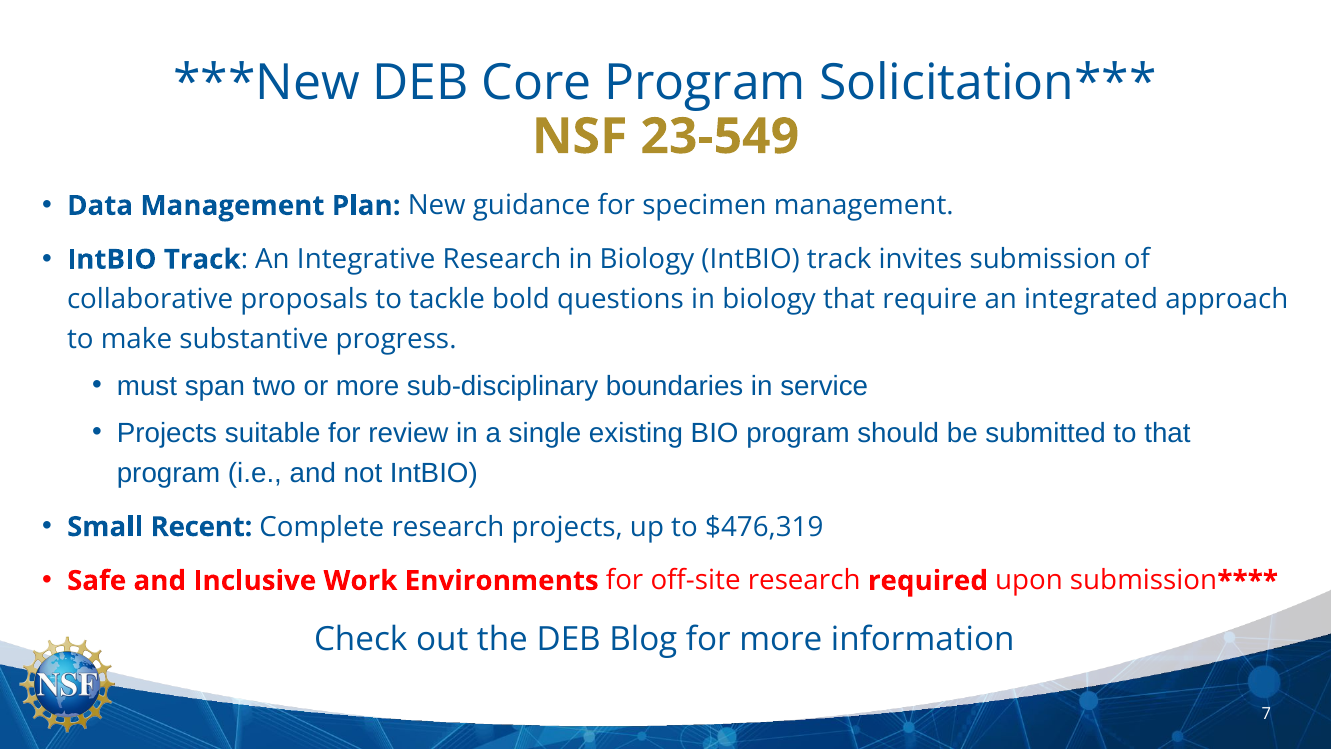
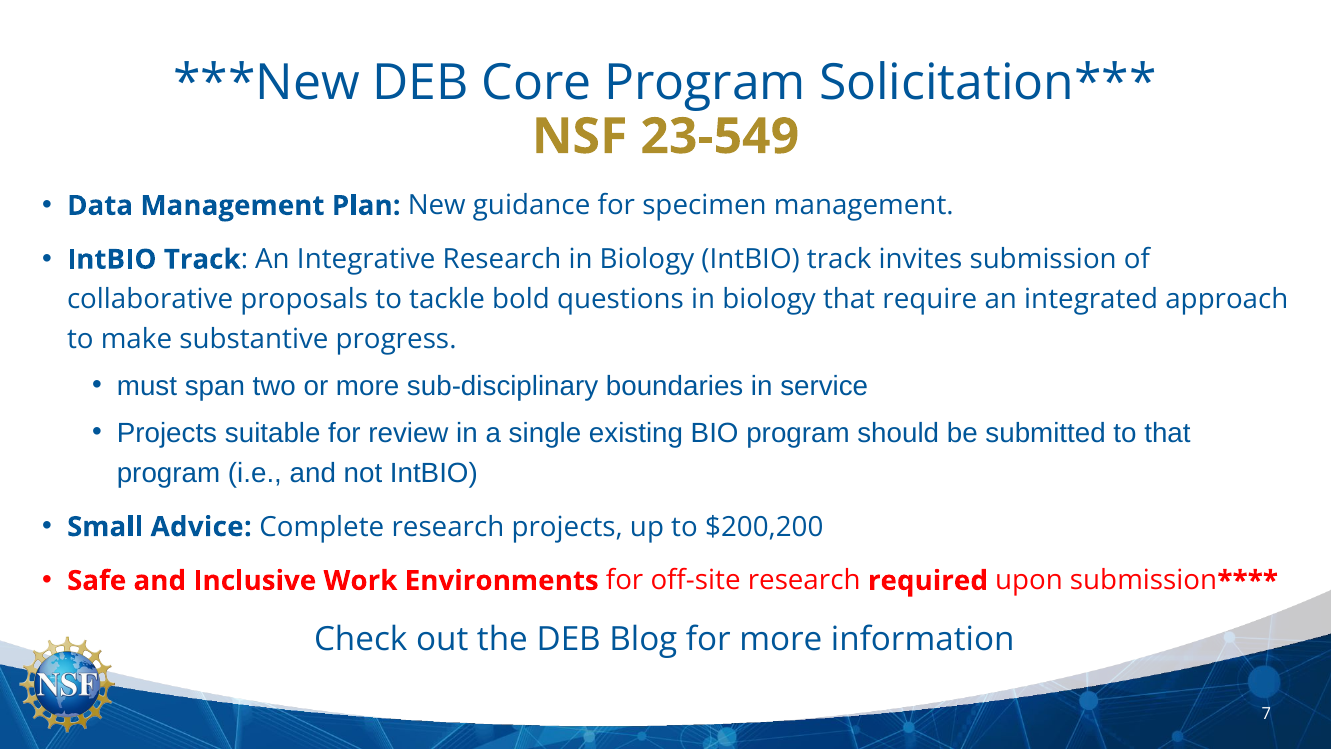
Recent: Recent -> Advice (201, 527)
$476,319: $476,319 -> $200,200 (764, 527)
